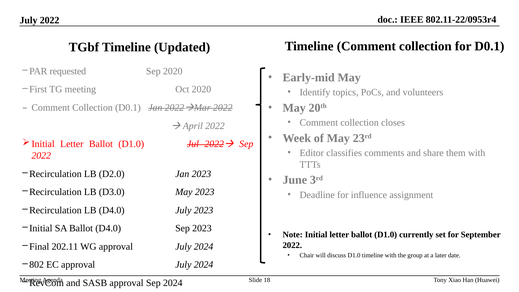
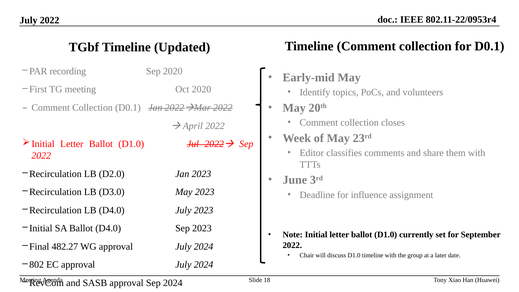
requested: requested -> recording (68, 71)
202.11: 202.11 -> 482.27 (65, 247)
